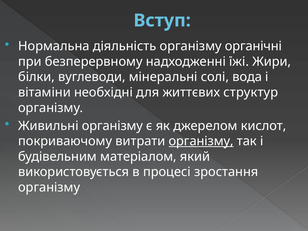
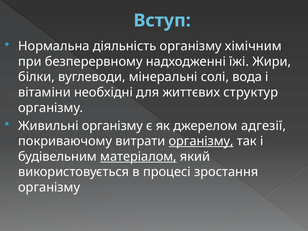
органічні: органічні -> хімічним (253, 46)
кислот: кислот -> адгезії (264, 126)
матеріалом underline: none -> present (138, 157)
